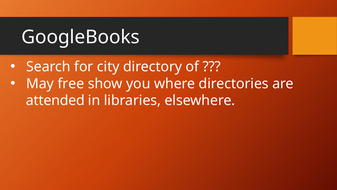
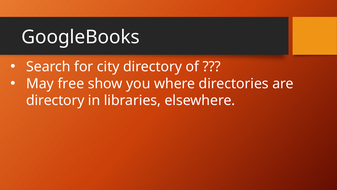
attended: attended -> directory (55, 100)
